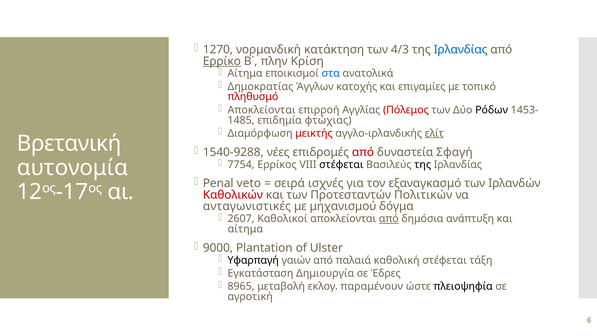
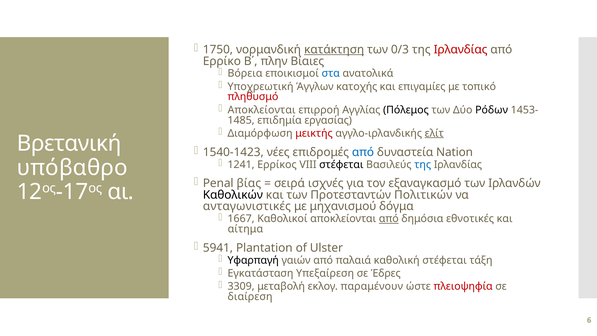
1270: 1270 -> 1750 (218, 50)
κατάκτηση underline: none -> present (334, 50)
4/3: 4/3 -> 0/3 (400, 50)
Ιρλανδίας colour: blue -> red (461, 50)
Ερρίκο underline: present -> none (222, 61)
Κρίση: Κρίση -> Βίαιες (307, 61)
Αίτημα: Αίτημα -> Βόρεια (245, 73)
Δημοκρατίας: Δημοκρατίας -> Υποχρεωτική (260, 86)
Πόλεμος colour: red -> black (406, 110)
φτώχιας: φτώχιας -> εργασίας (328, 120)
1540-9288: 1540-9288 -> 1540-1423 (233, 152)
από colour: red -> blue (363, 152)
Σφαγή: Σφαγή -> Nation (455, 152)
7754: 7754 -> 1241 (241, 164)
της colour: black -> blue (423, 164)
αυτονομία: αυτονομία -> υπόβαθρο (72, 168)
veto: veto -> βίας (249, 183)
Καθολικών colour: red -> black (233, 195)
2607: 2607 -> 1667 (241, 219)
ανάπτυξη: ανάπτυξη -> εθνοτικές (470, 219)
9000: 9000 -> 5941 (218, 248)
Δημιουργία: Δημιουργία -> Υπεξαίρεση (325, 273)
8965: 8965 -> 3309 (241, 286)
πλειοψηφία colour: black -> red (463, 286)
αγροτική: αγροτική -> διαίρεση (250, 297)
